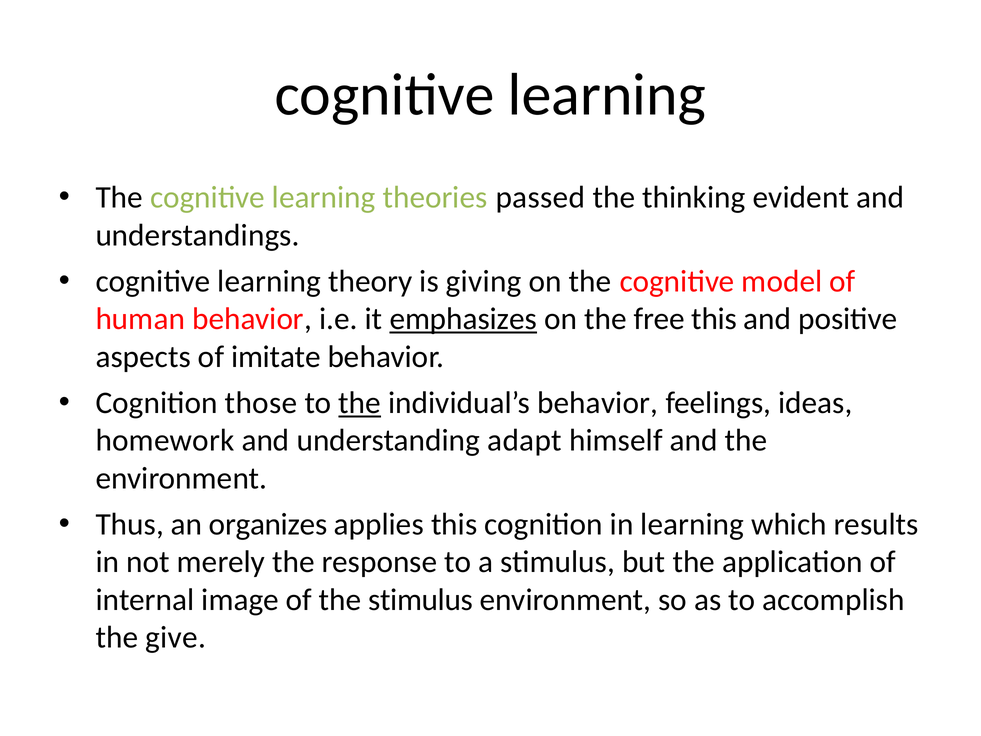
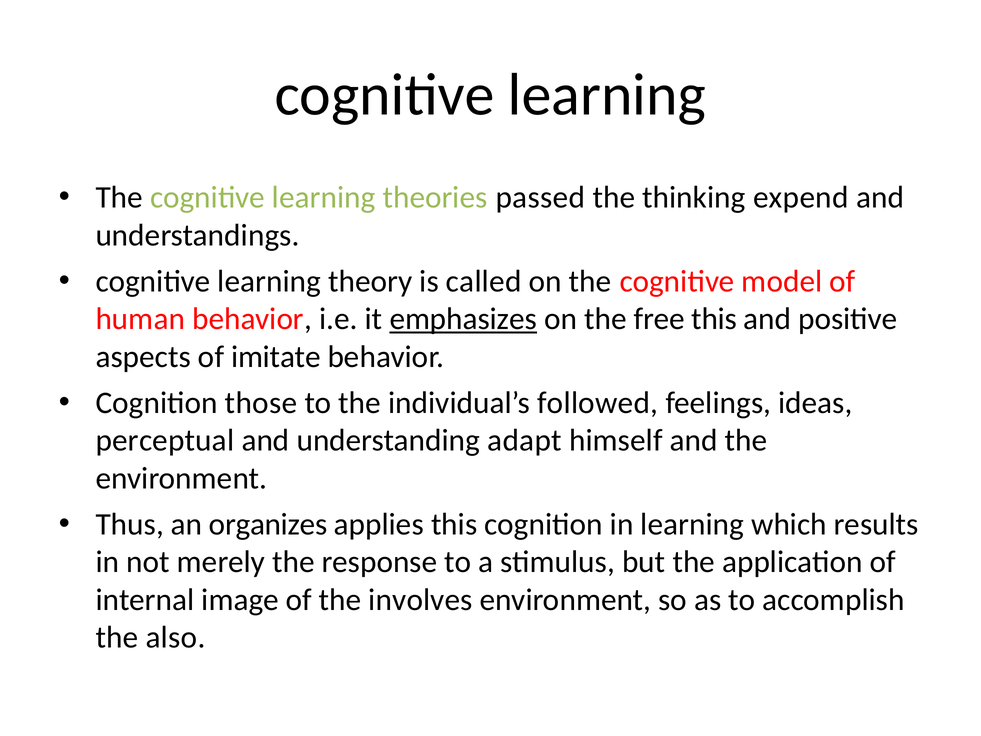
evident: evident -> expend (801, 198)
giving: giving -> called (484, 281)
the underline: present -> none (360, 403)
individual’s behavior: behavior -> followed (598, 403)
homework: homework -> perceptual (165, 440)
the stimulus: stimulus -> involves (421, 600)
give: give -> also (176, 637)
